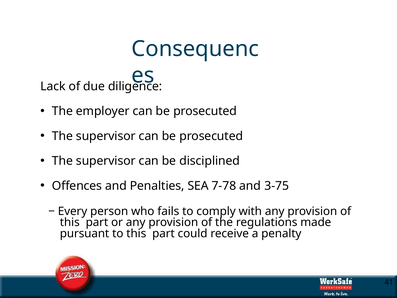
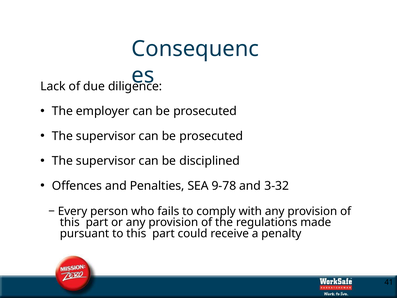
7-78: 7-78 -> 9-78 (224, 186)
3-75: 3-75 -> 3-32 (277, 186)
